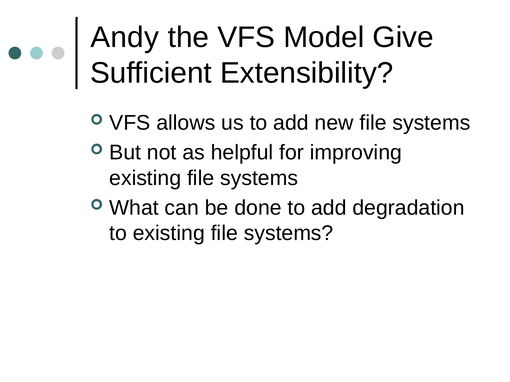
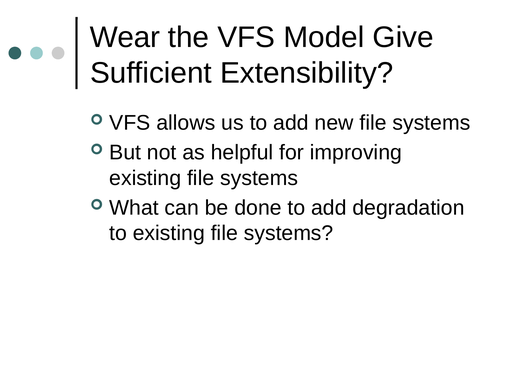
Andy: Andy -> Wear (125, 37)
